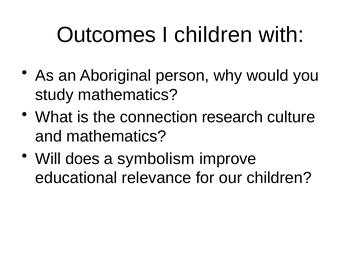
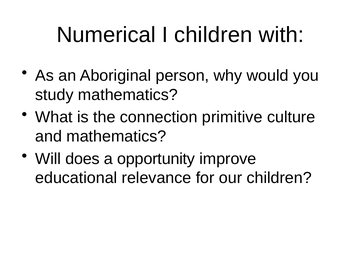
Outcomes: Outcomes -> Numerical (106, 35)
research: research -> primitive (232, 117)
symbolism: symbolism -> opportunity (156, 159)
